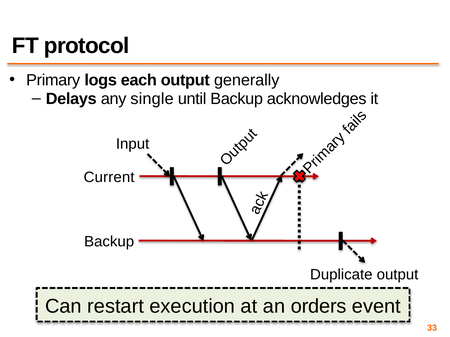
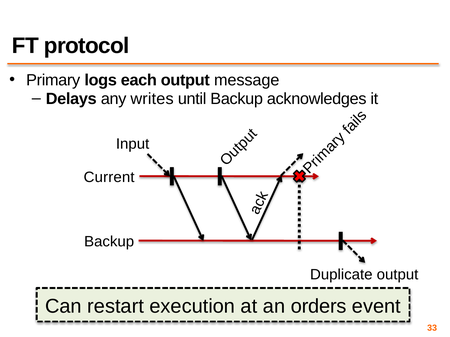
generally: generally -> message (247, 80)
single: single -> writes (152, 99)
